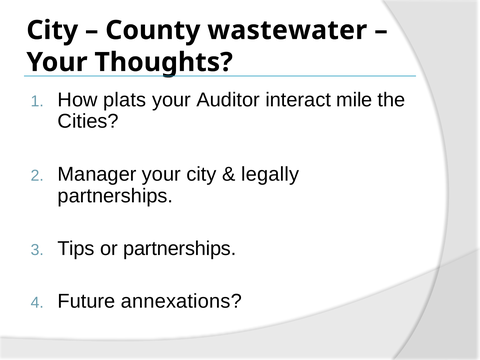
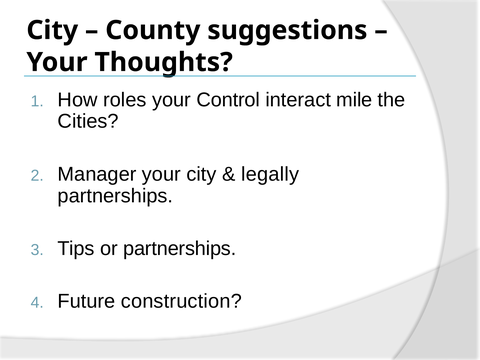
wastewater: wastewater -> suggestions (287, 30)
plats: plats -> roles (125, 100)
Auditor: Auditor -> Control (228, 100)
annexations: annexations -> construction (181, 301)
